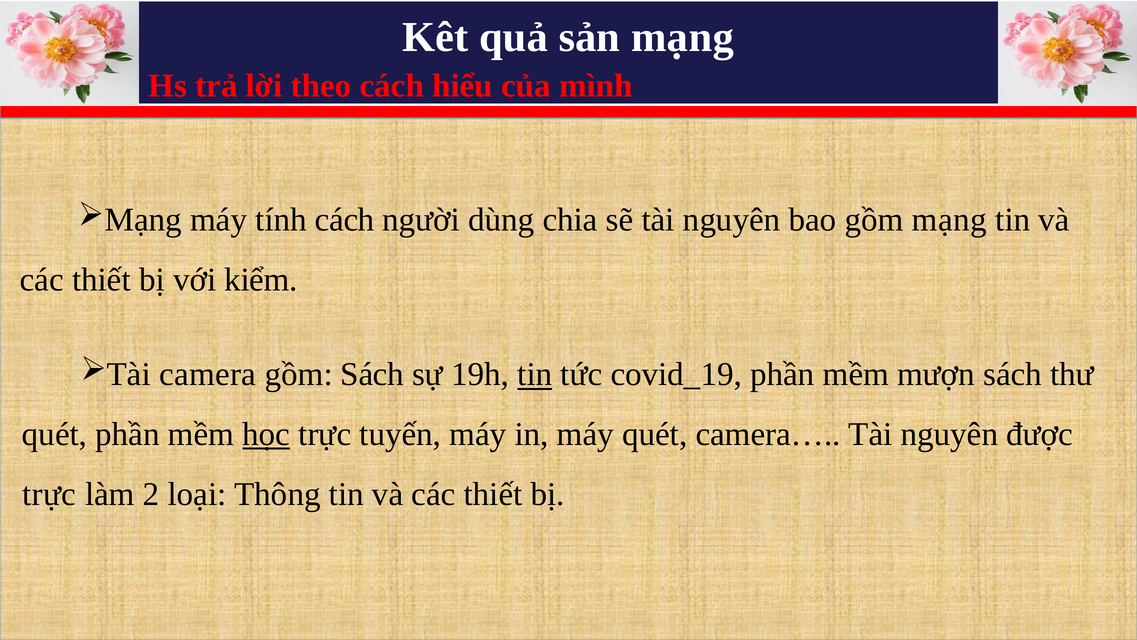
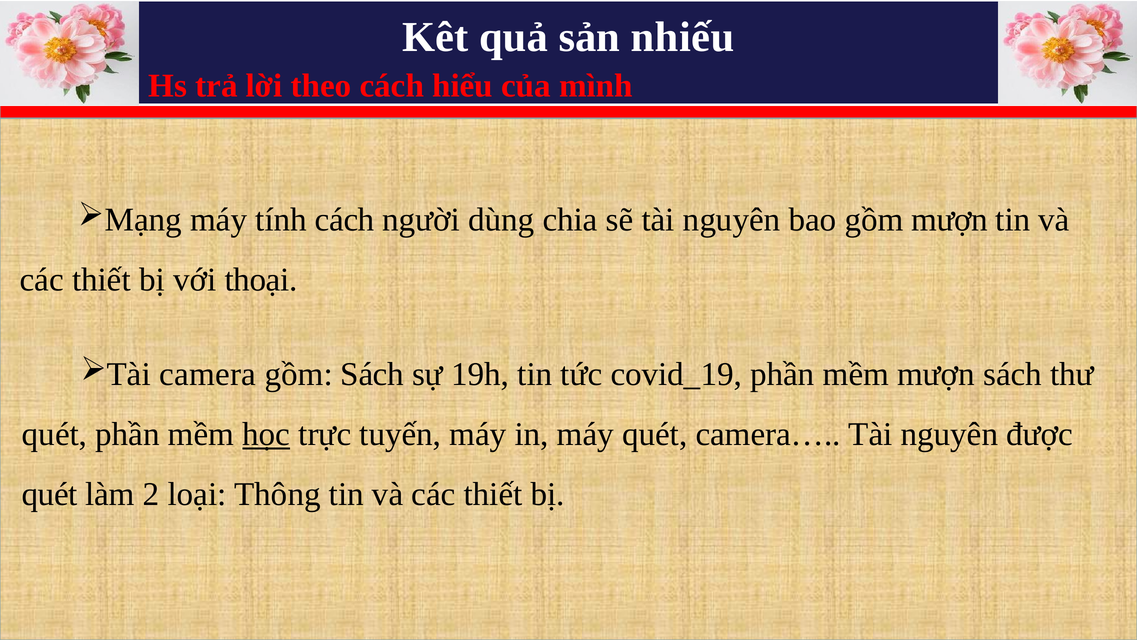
sản mạng: mạng -> nhiếu (683, 37)
gồm mạng: mạng -> mượn (950, 220)
kiểm: kiểm -> thoại (261, 280)
tin underline: present -> none (535, 374)
trực: trực -> quét (50, 494)
